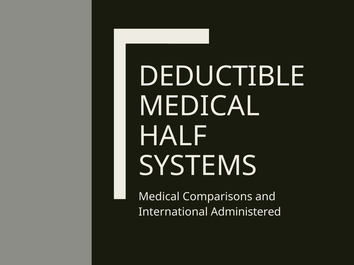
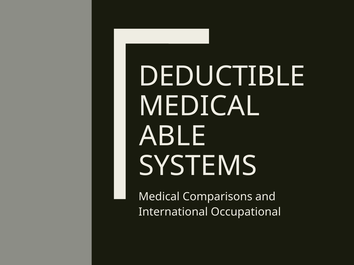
HALF: HALF -> ABLE (173, 136)
Administered: Administered -> Occupational (246, 212)
